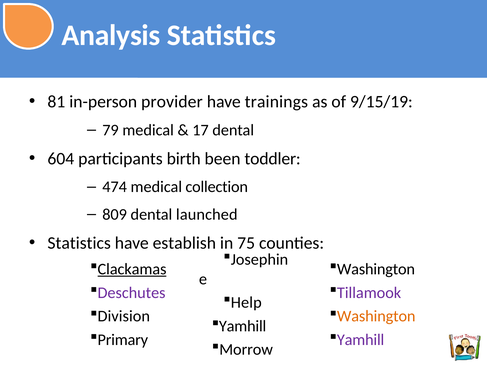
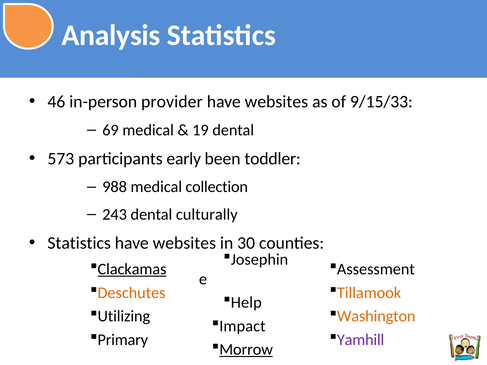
81: 81 -> 46 (56, 102)
trainings: trainings -> websites (276, 102)
9/15/19: 9/15/19 -> 9/15/33 (381, 102)
79: 79 -> 69 (110, 130)
17: 17 -> 19 (200, 130)
604: 604 -> 573 (61, 159)
birth: birth -> early (184, 159)
474: 474 -> 988 (115, 187)
809: 809 -> 243 (115, 215)
launched: launched -> culturally (207, 215)
establish: establish -> websites (184, 243)
75: 75 -> 30 (246, 243)
Washington: Washington -> Assessment (376, 269)
Deschutes colour: purple -> orange (132, 293)
Tillamook colour: purple -> orange (369, 293)
Division: Division -> Utilizing (124, 317)
Yamhill: Yamhill -> Impact (242, 326)
Morrow underline: none -> present (246, 350)
